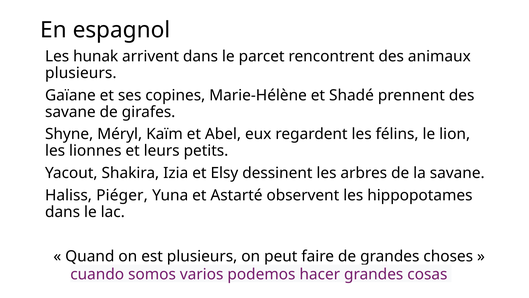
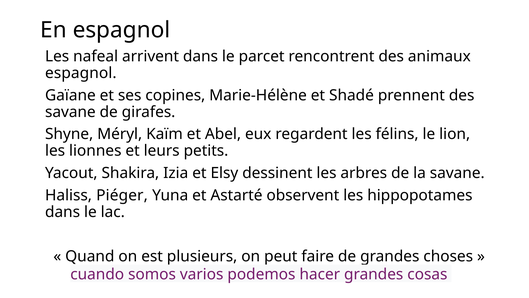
hunak: hunak -> nafeal (96, 56)
plusieurs: plusieurs -> espagnol (81, 73)
